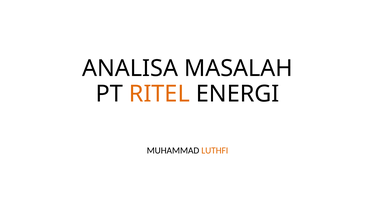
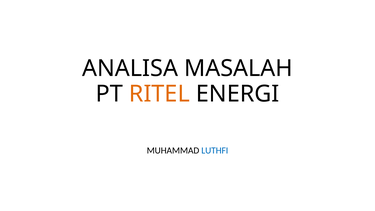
LUTHFI colour: orange -> blue (215, 150)
